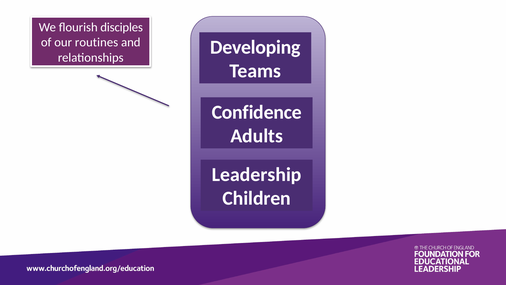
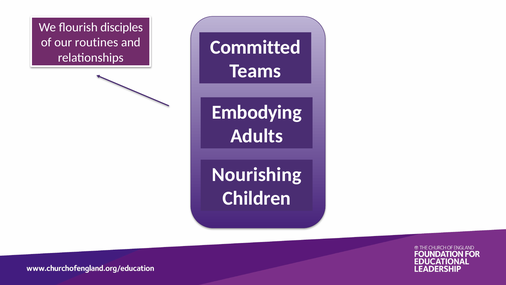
Developing: Developing -> Committed (255, 47)
Confidence: Confidence -> Embodying (257, 112)
Leadership: Leadership -> Nourishing (257, 175)
